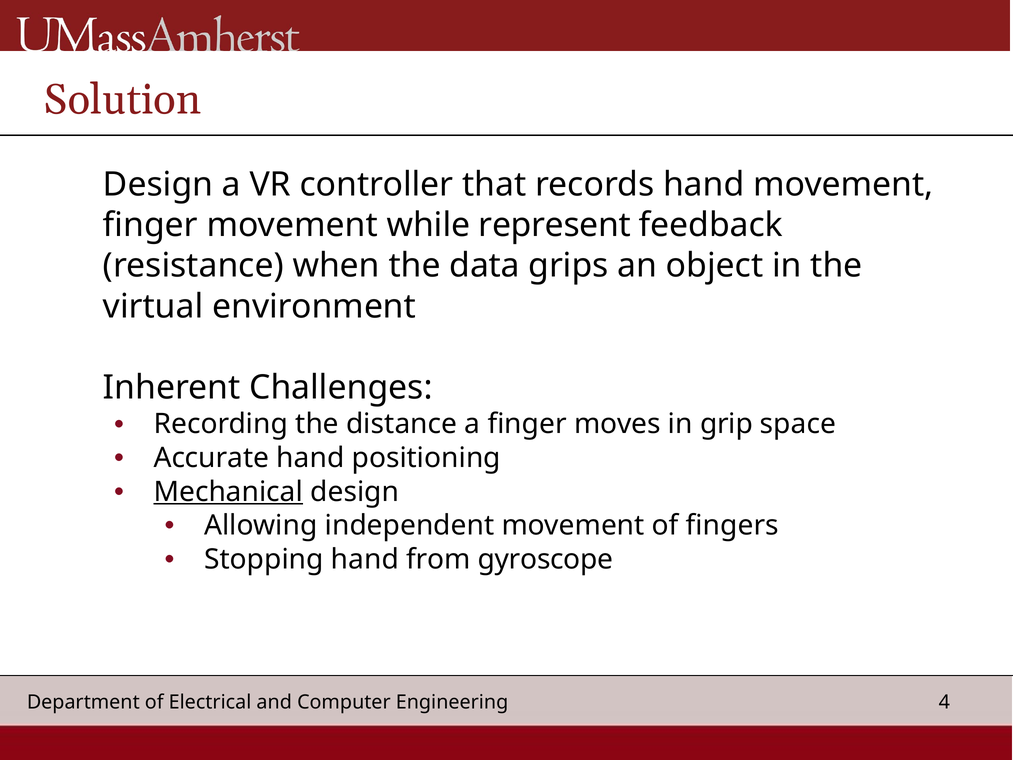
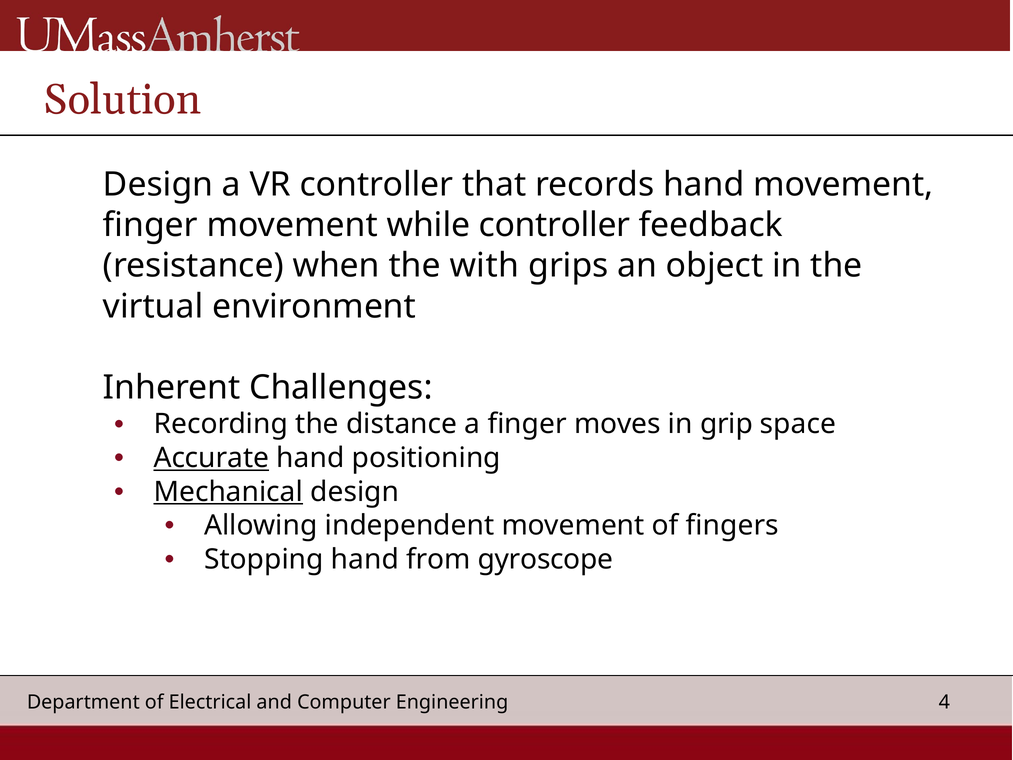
while represent: represent -> controller (555, 225)
data: data -> with (484, 266)
Accurate underline: none -> present (211, 458)
